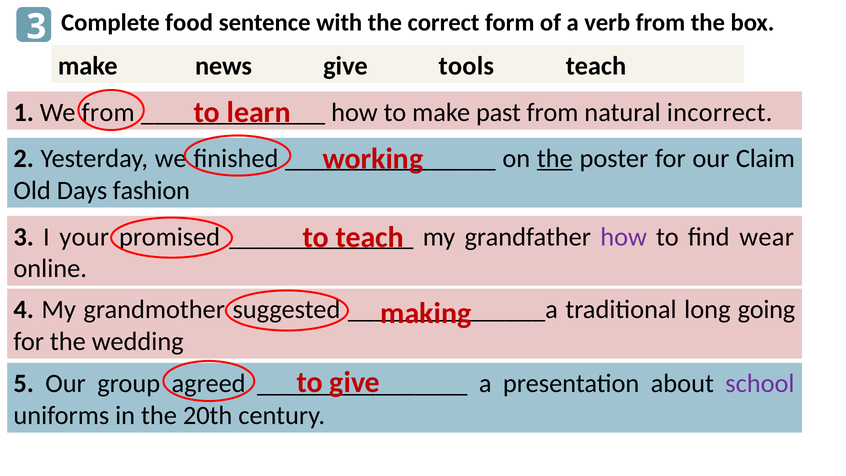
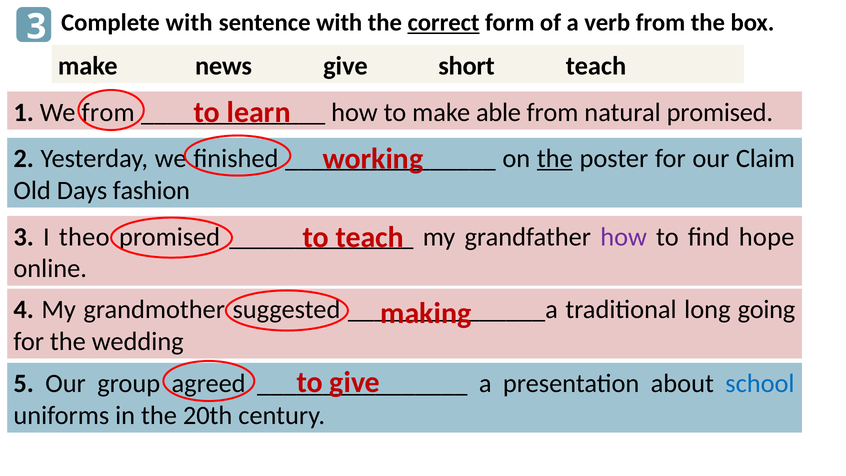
Complete food: food -> with (189, 23)
correct underline: none -> present (444, 23)
tools: tools -> short (467, 66)
past: past -> able (499, 112)
natural incorrect: incorrect -> promised (720, 112)
your: your -> theo (84, 237)
wear: wear -> hope (767, 237)
school colour: purple -> blue (760, 384)
